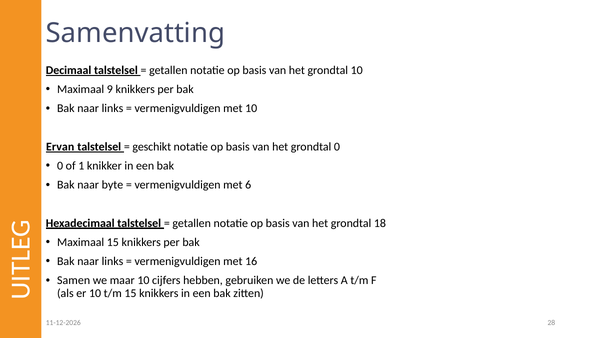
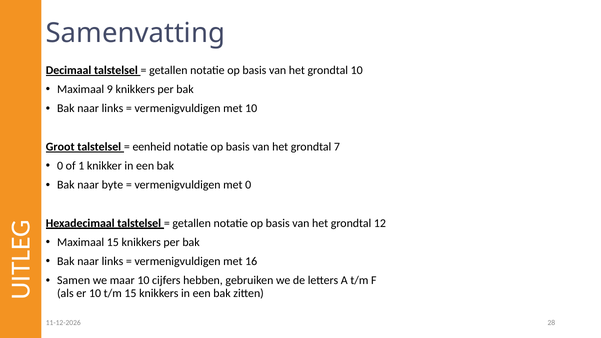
Ervan: Ervan -> Groot (60, 147)
geschikt: geschikt -> eenheid (152, 147)
grondtal 0: 0 -> 7 (337, 147)
met 6: 6 -> 0 (248, 185)
18: 18 -> 12 (380, 223)
